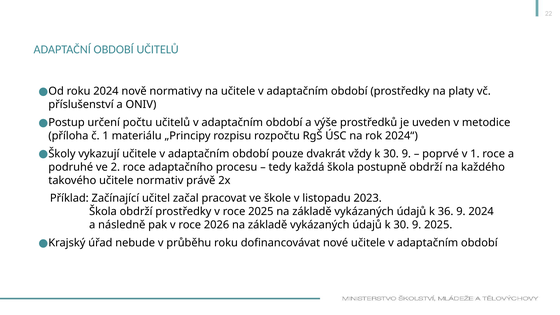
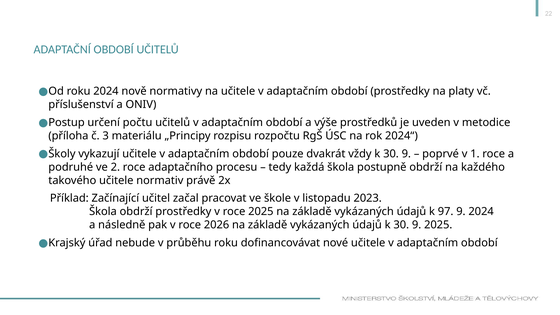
č 1: 1 -> 3 (106, 136)
36: 36 -> 97 (446, 212)
